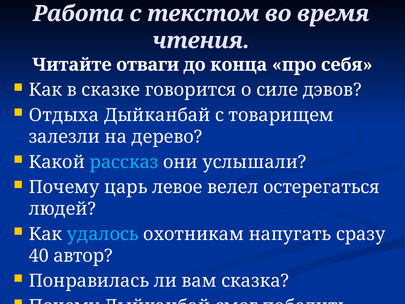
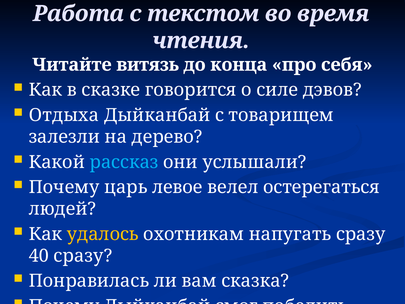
отваги: отваги -> витязь (148, 65)
удалось colour: light blue -> yellow (103, 234)
40 автор: автор -> сразу (83, 256)
